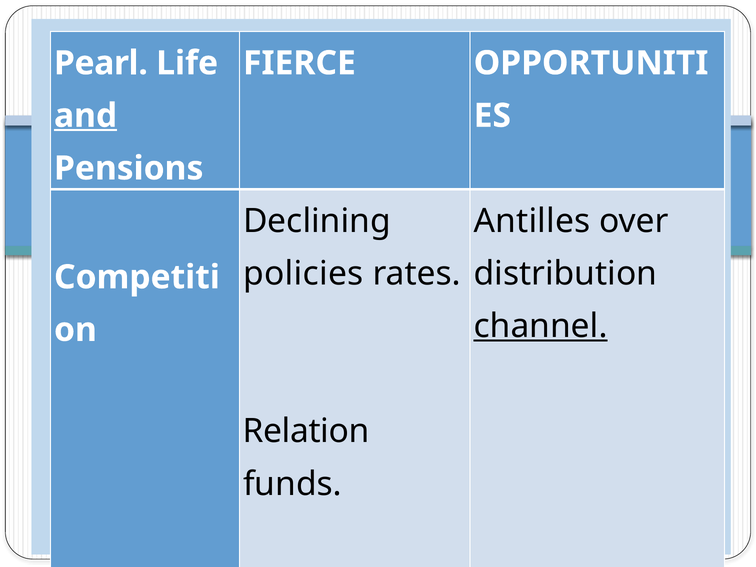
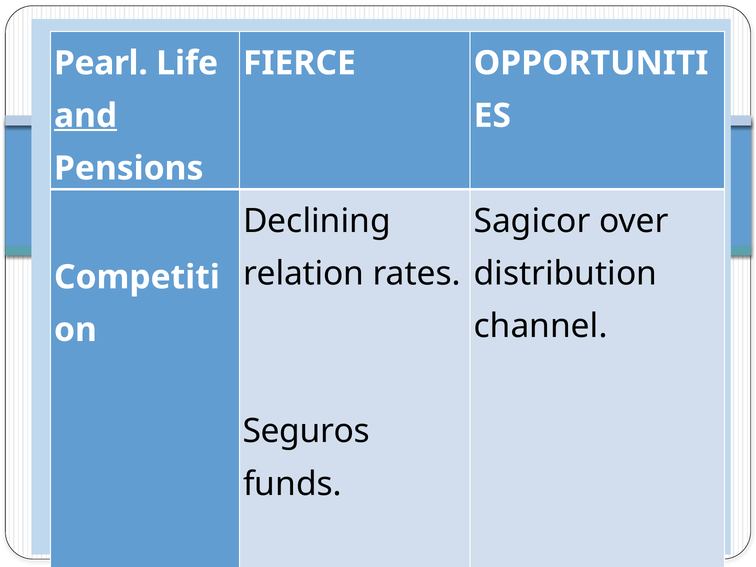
Antilles: Antilles -> Sagicor (532, 221)
policies: policies -> relation (304, 274)
channel underline: present -> none (541, 326)
Relation: Relation -> Seguros (306, 431)
